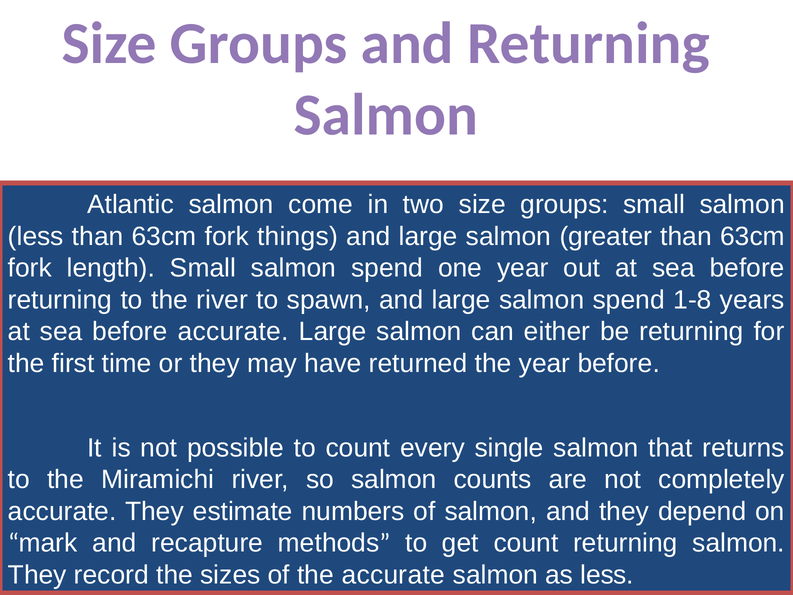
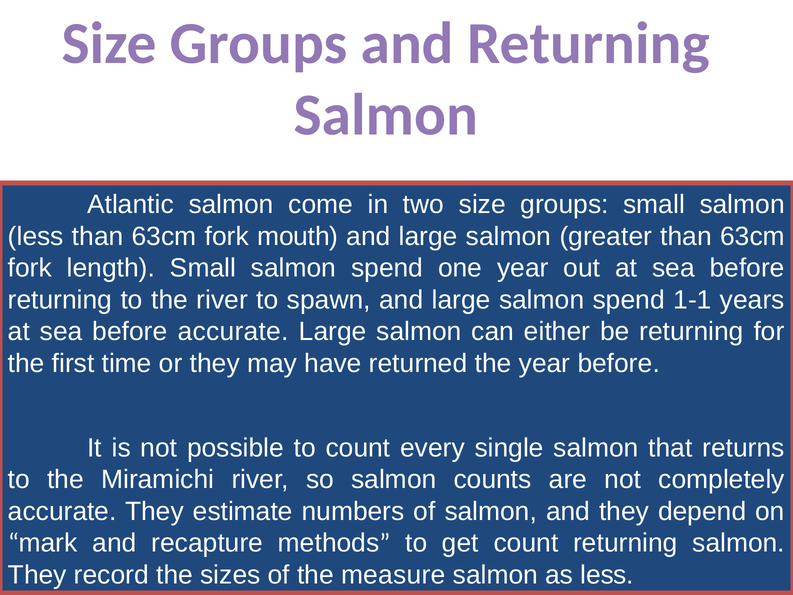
things: things -> mouth (298, 236)
1-8: 1-8 -> 1-1 (692, 300)
the accurate: accurate -> measure (393, 575)
